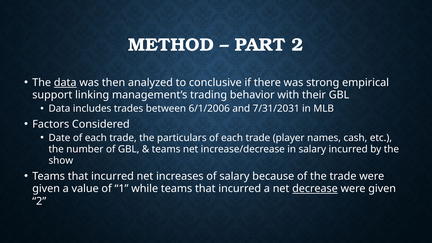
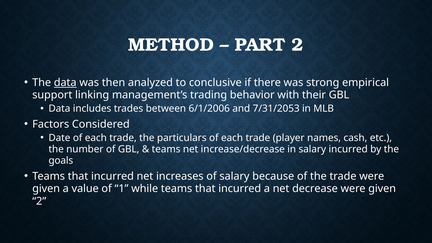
7/31/2031: 7/31/2031 -> 7/31/2053 (276, 109)
show: show -> goals (61, 161)
decrease underline: present -> none (315, 189)
